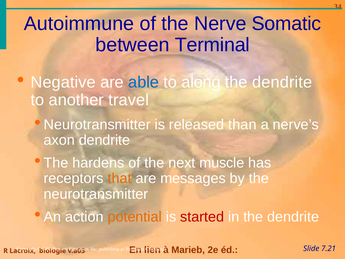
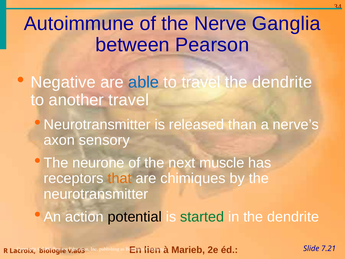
Somatic: Somatic -> Ganglia (286, 24)
between Terminal: Terminal -> Pearson (212, 45)
to along: along -> travel (201, 82)
axon dendrite: dendrite -> sensory (104, 140)
hardens: hardens -> neurone (98, 163)
messages: messages -> chimiques (193, 178)
potential colour: orange -> black (135, 217)
started colour: red -> green (202, 217)
